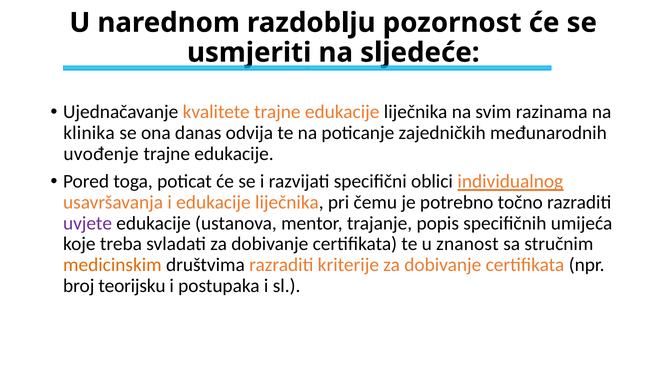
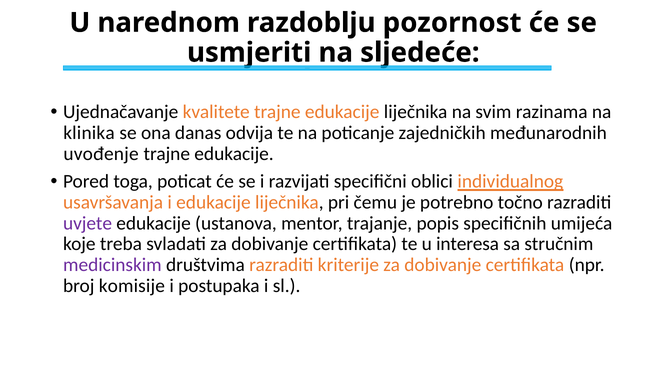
znanost: znanost -> interesa (468, 244)
medicinskim colour: orange -> purple (112, 265)
teorijsku: teorijsku -> komisije (132, 286)
